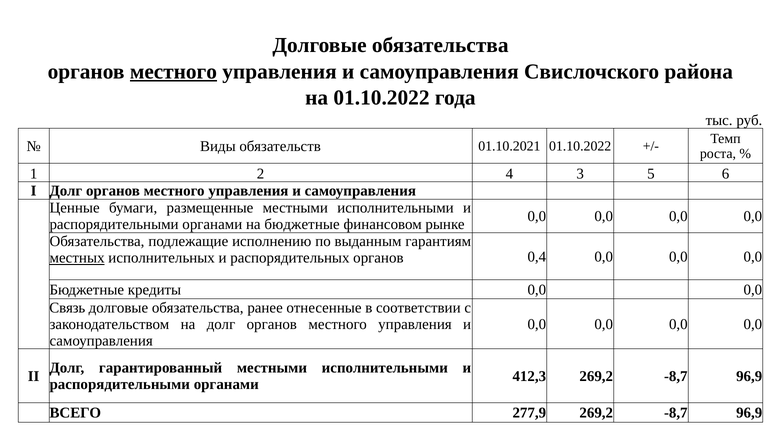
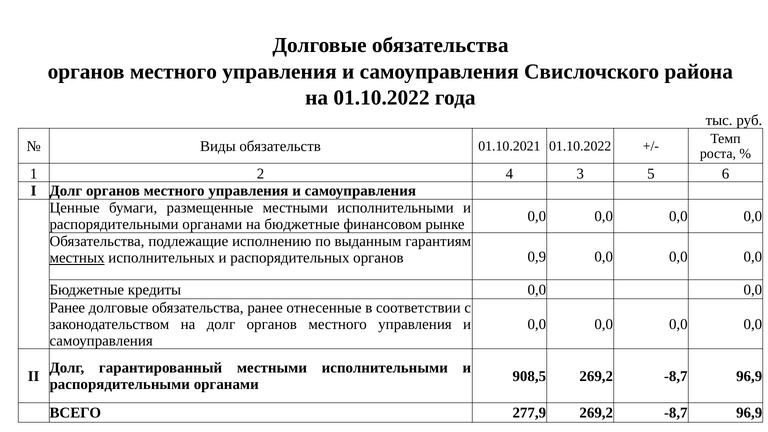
местного underline: present -> none (173, 72)
0,4: 0,4 -> 0,9 (537, 257)
Связь: Связь -> Ранее (67, 308)
412,3: 412,3 -> 908,5 (529, 376)
